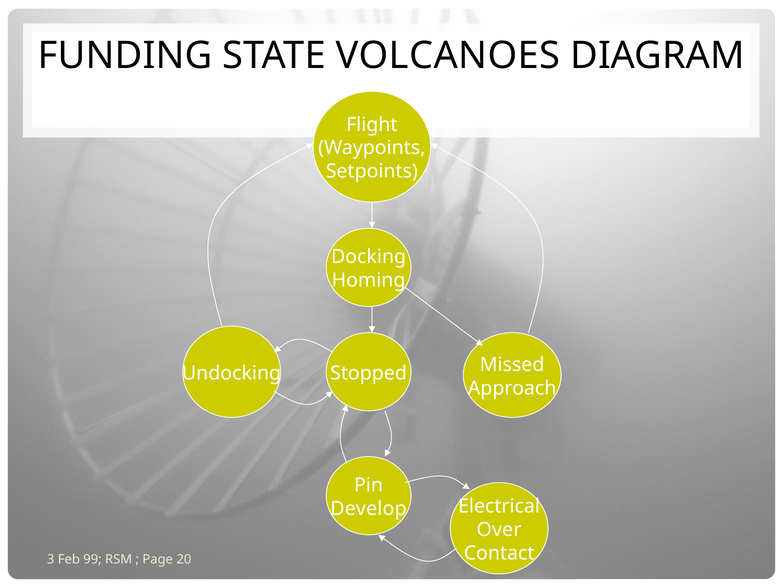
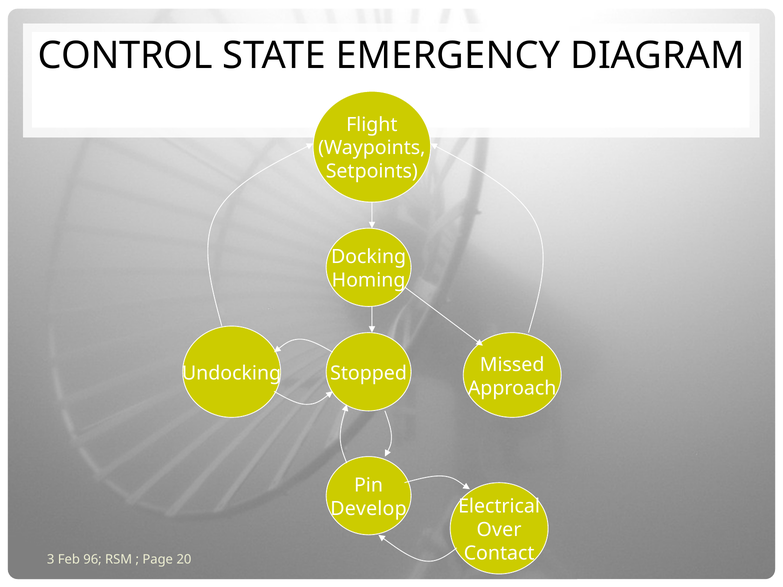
FUNDING: FUNDING -> CONTROL (125, 56)
VOLCANOES: VOLCANOES -> EMERGENCY (448, 56)
99: 99 -> 96 (93, 560)
